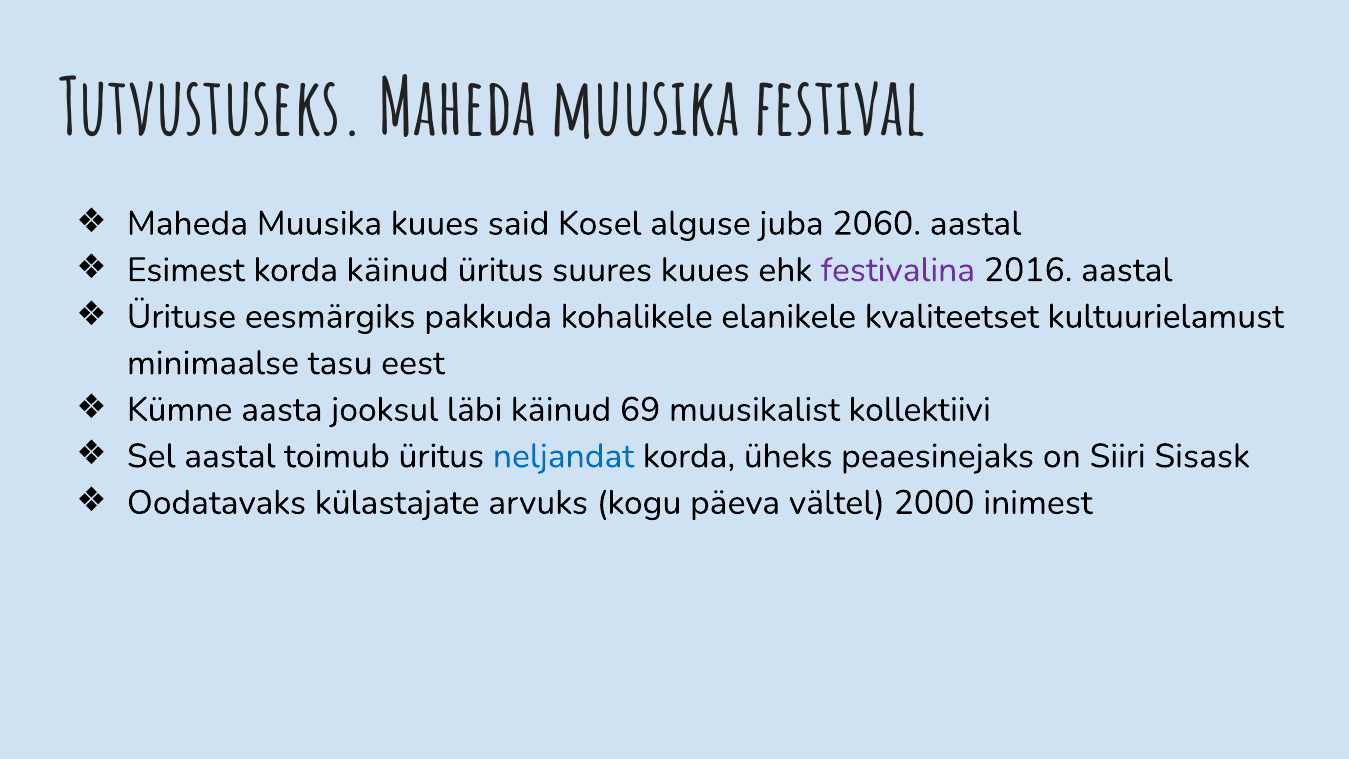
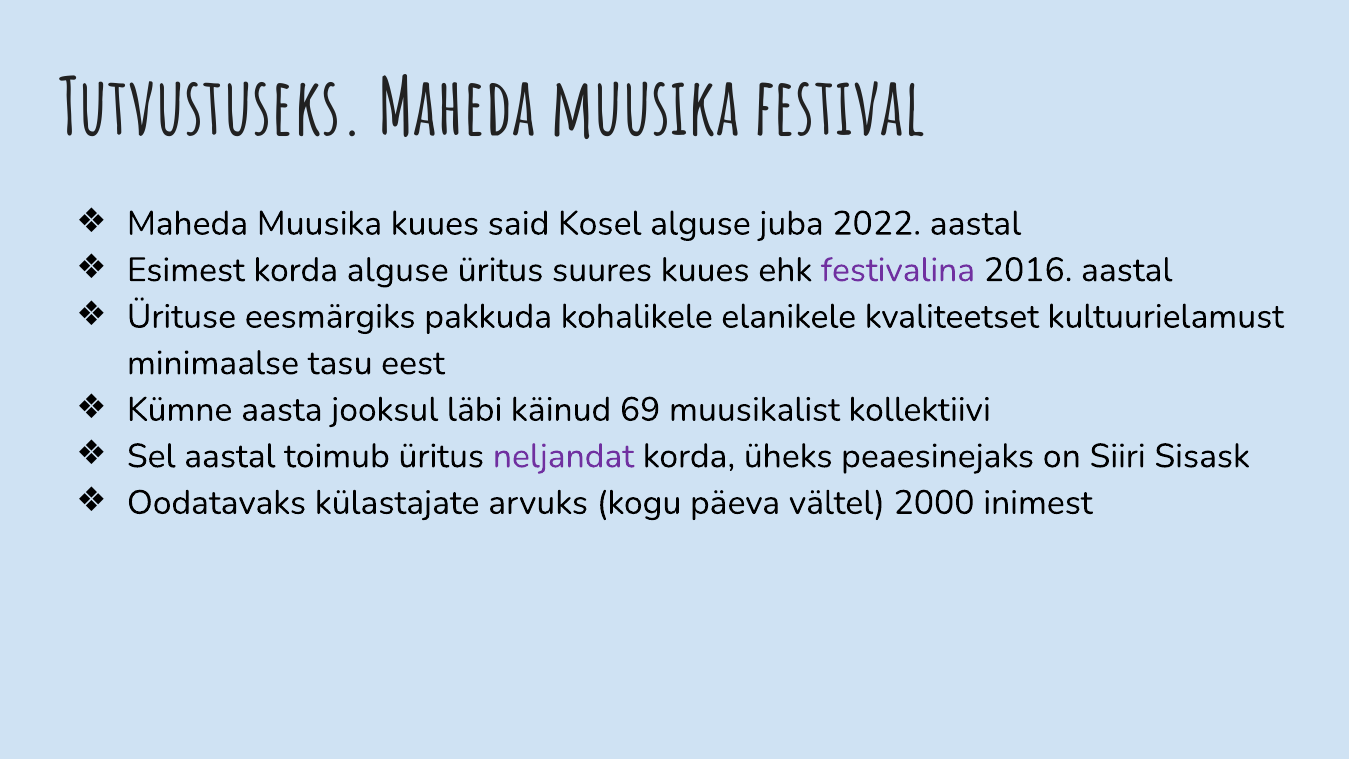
2060: 2060 -> 2022 (877, 223)
korda käinud: käinud -> alguse (398, 270)
neljandat colour: blue -> purple (563, 456)
